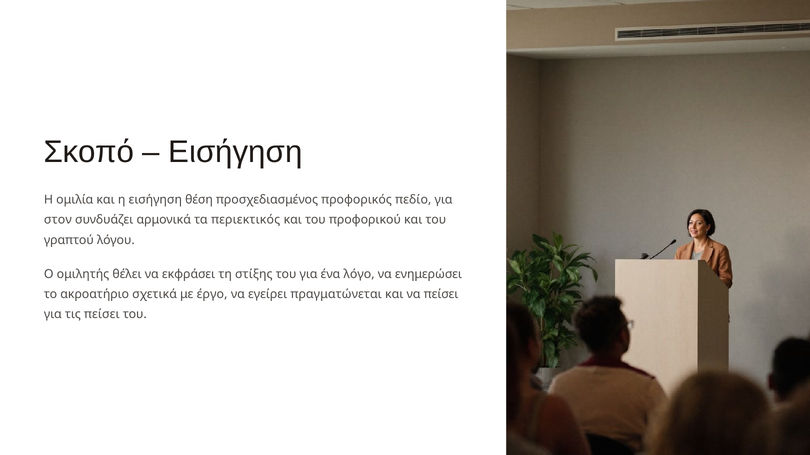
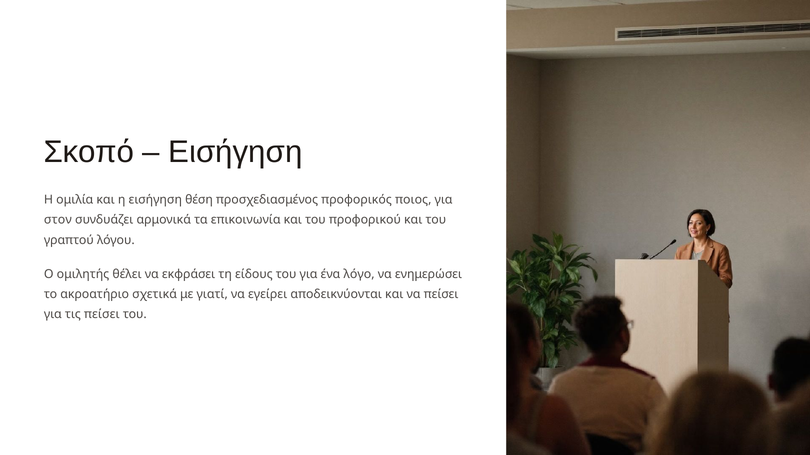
πεδίο: πεδίο -> ποιος (413, 200)
περιεκτικός: περιεκτικός -> επικοινωνία (246, 220)
στίξης: στίξης -> είδους (254, 275)
έργο: έργο -> γιατί (212, 295)
πραγματώνεται: πραγματώνεται -> αποδεικνύονται (336, 295)
